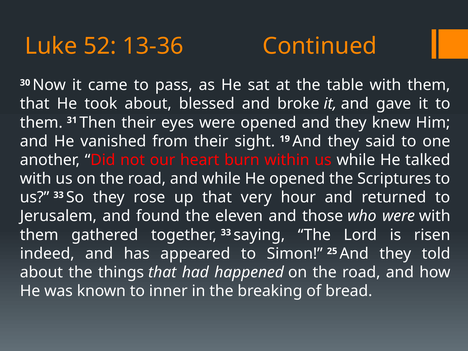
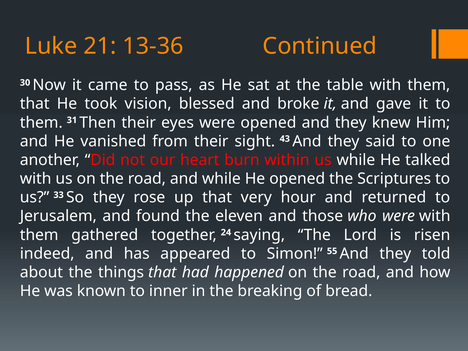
52: 52 -> 21 (100, 46)
took about: about -> vision (148, 104)
19: 19 -> 43 (285, 139)
together 33: 33 -> 24 (226, 232)
25: 25 -> 55 (332, 251)
